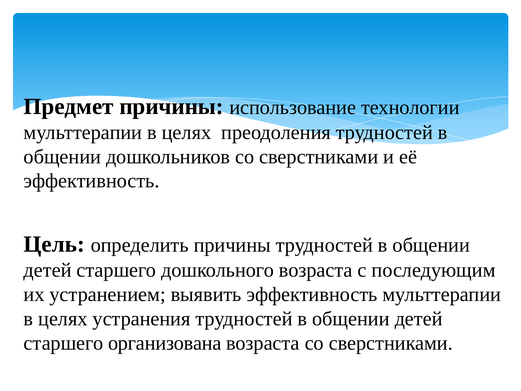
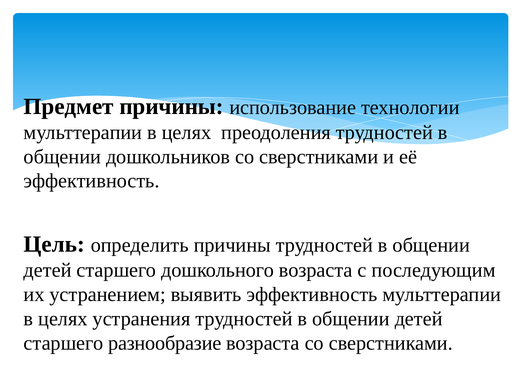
организована: организована -> разнообразие (165, 343)
